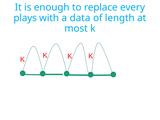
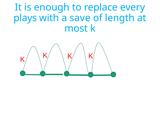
data: data -> save (80, 18)
